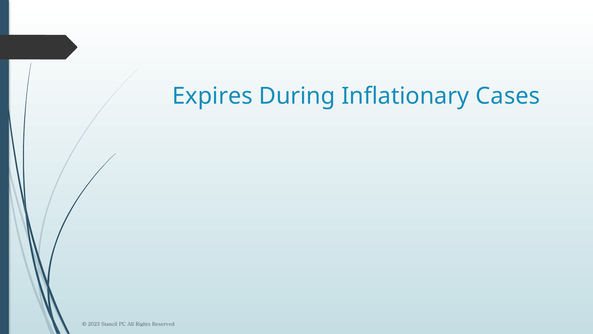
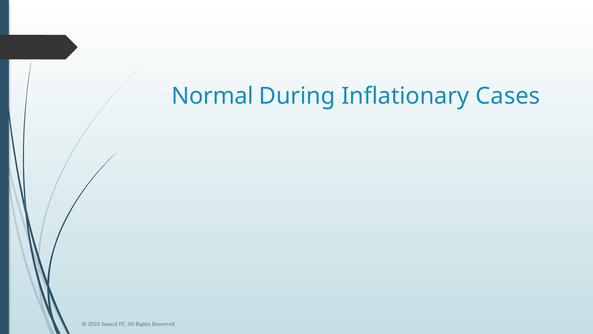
Expires: Expires -> Normal (213, 96)
